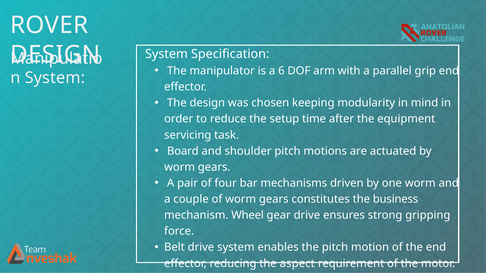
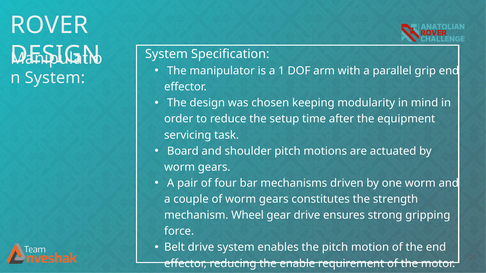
6: 6 -> 1 (281, 71)
business: business -> strength (396, 199)
aspect: aspect -> enable (297, 264)
